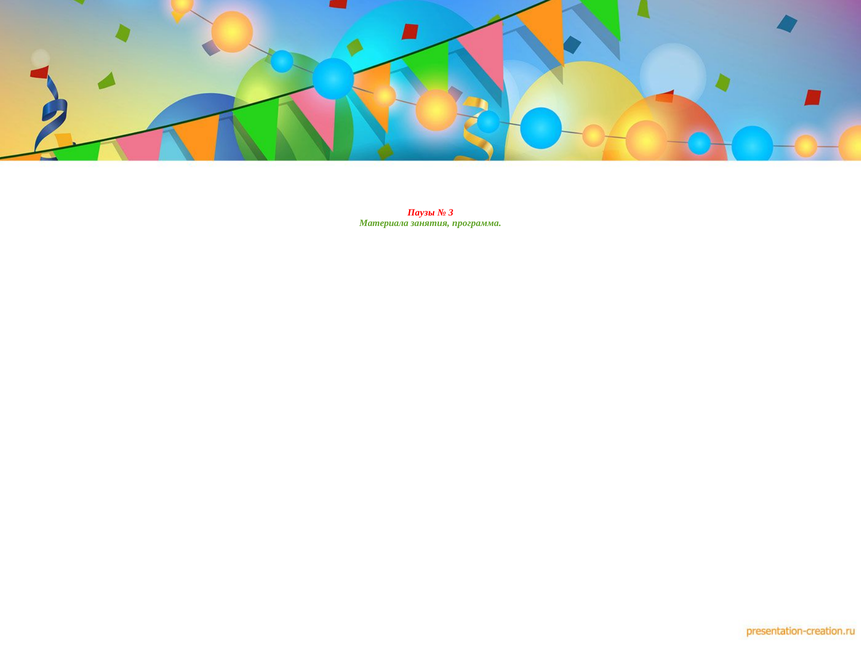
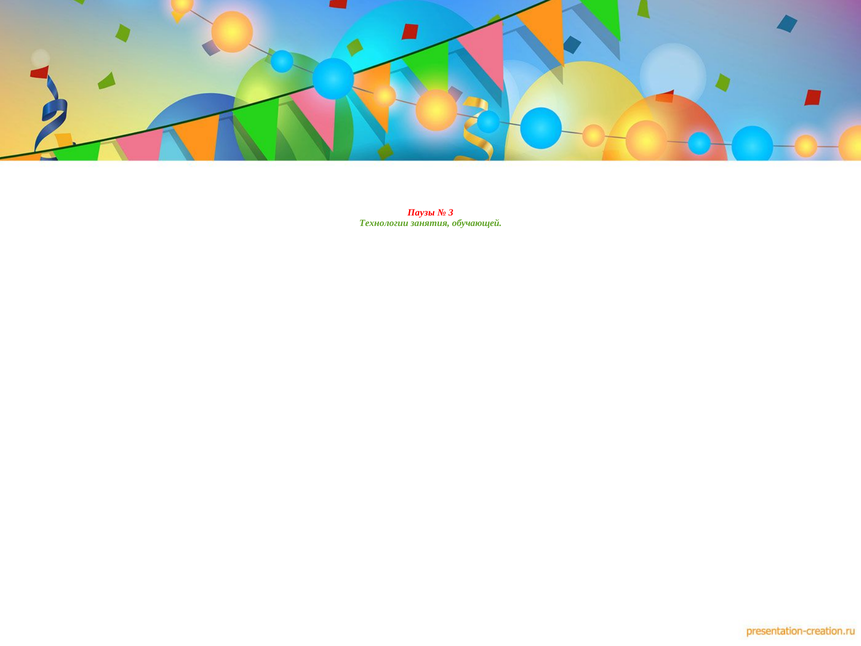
Материала: Материала -> Технологии (384, 223)
программа: программа -> обучающей (477, 223)
